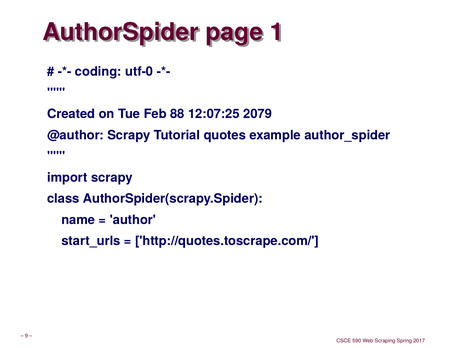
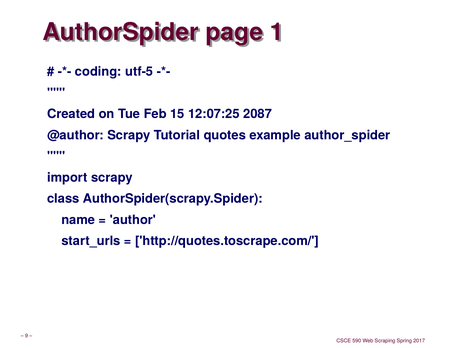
utf-0: utf-0 -> utf-5 (139, 72)
88: 88 -> 15 (177, 114)
2079: 2079 -> 2087 (258, 114)
